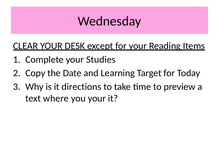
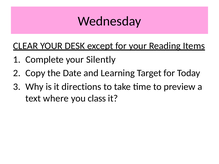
Studies: Studies -> Silently (101, 60)
you your: your -> class (97, 99)
